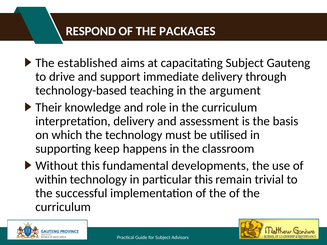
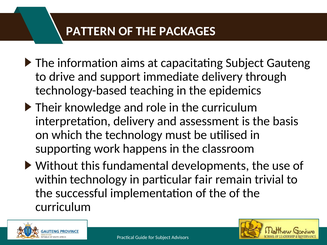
RESPOND: RESPOND -> PATTERN (91, 31)
established: established -> information (88, 63)
argument: argument -> epidemics (235, 90)
keep: keep -> work (107, 149)
particular this: this -> fair (204, 180)
